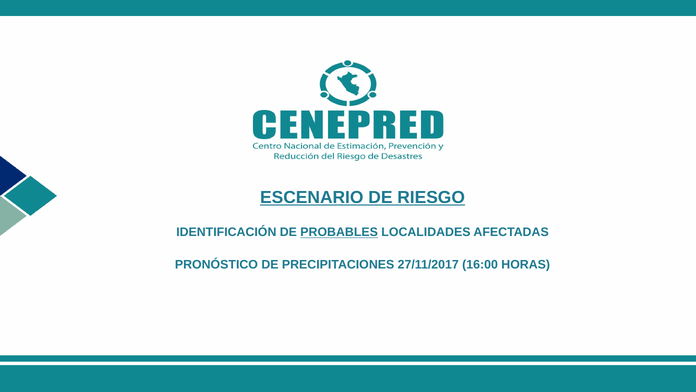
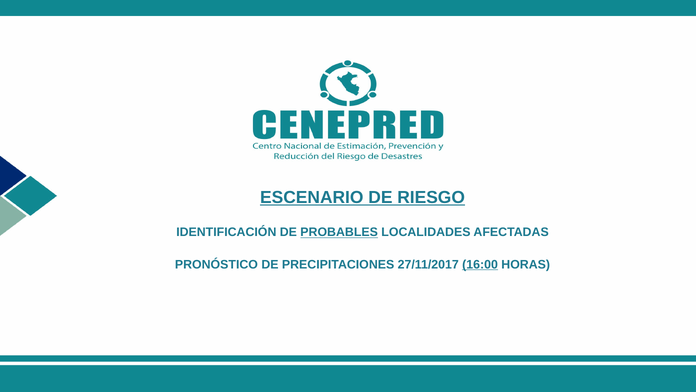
16:00 underline: none -> present (480, 264)
